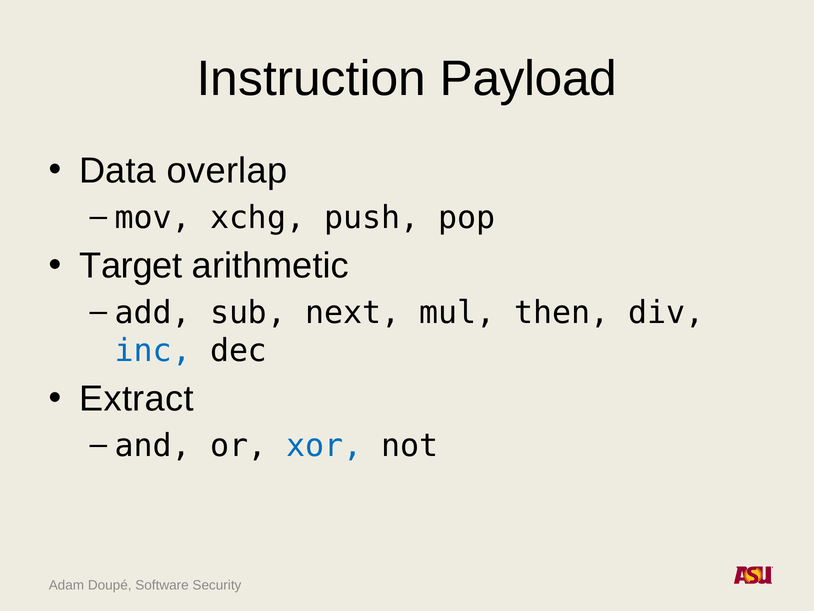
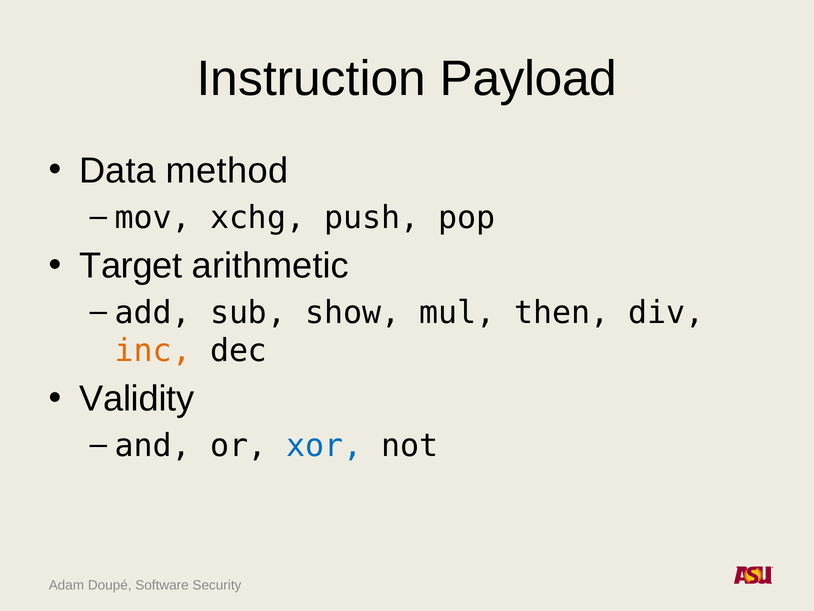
overlap: overlap -> method (227, 171)
next: next -> show (353, 312)
inc colour: blue -> orange (153, 350)
Extract: Extract -> Validity (137, 399)
